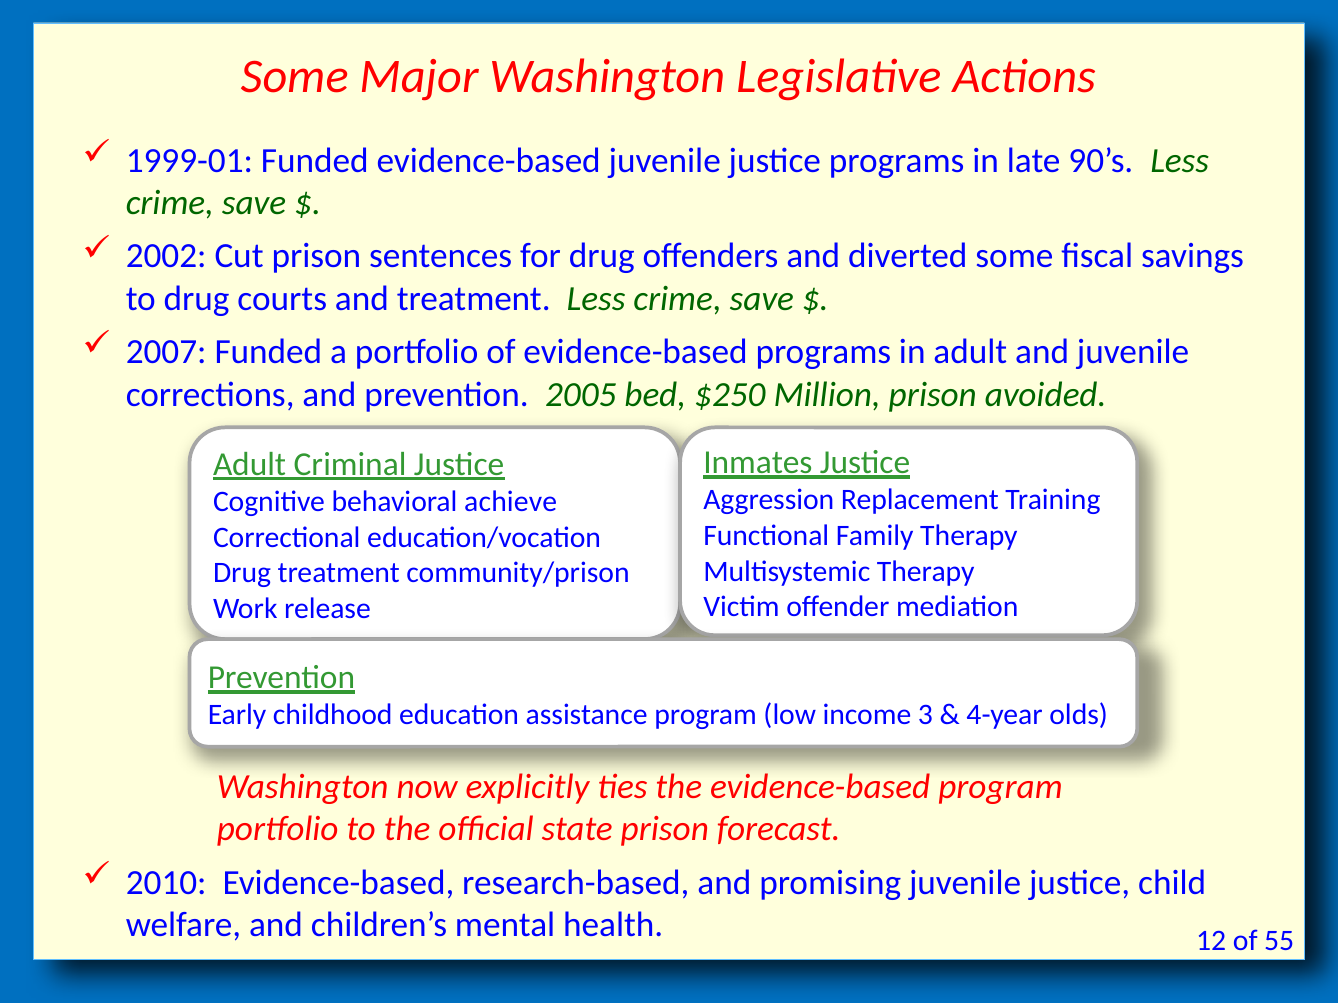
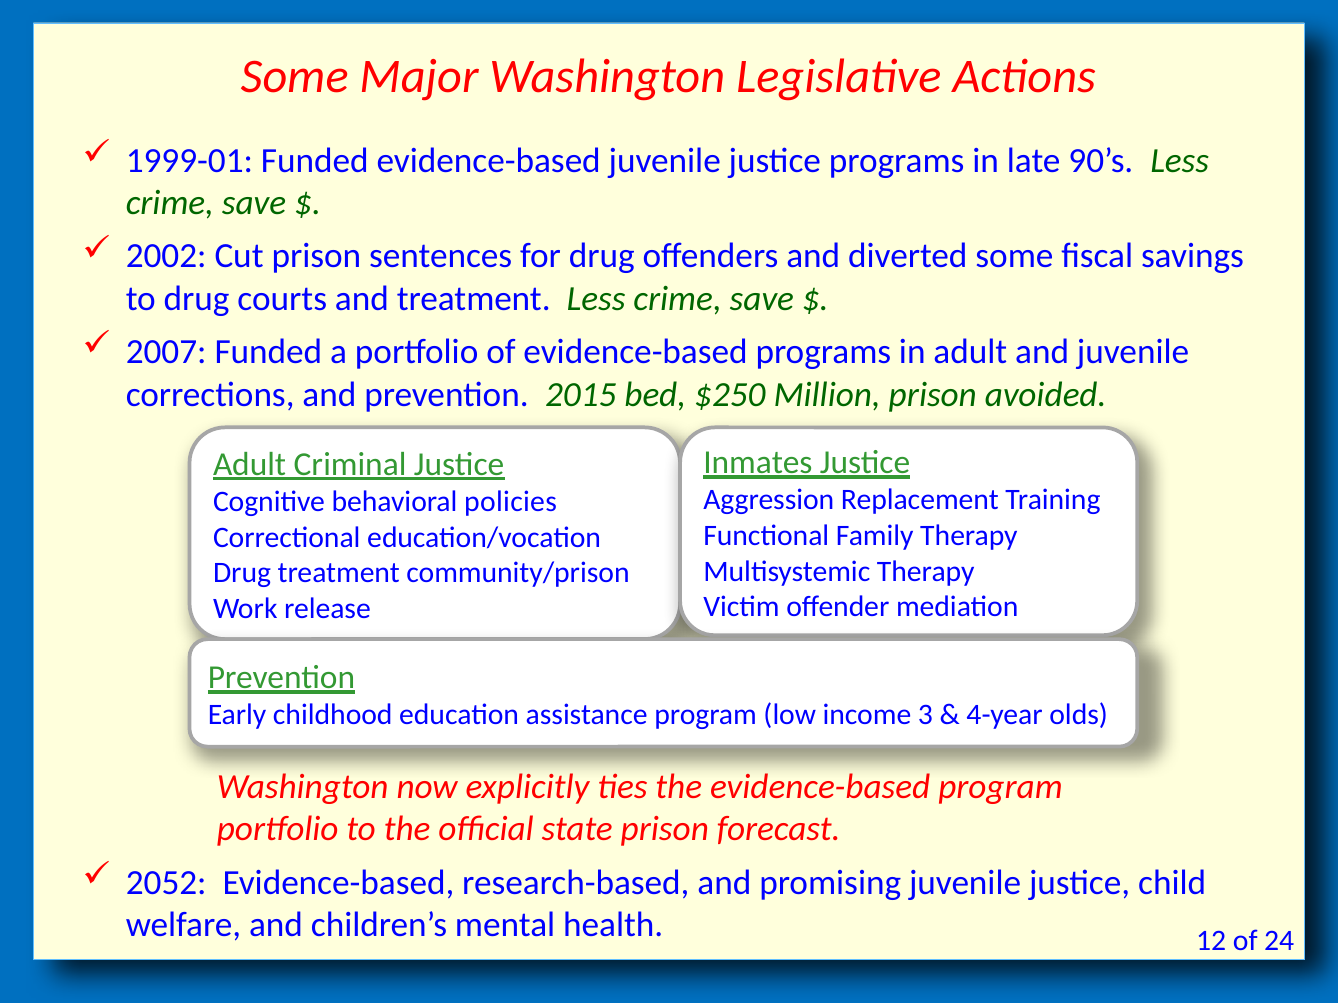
2005: 2005 -> 2015 (581, 395)
achieve: achieve -> policies (511, 502)
2010: 2010 -> 2052 (166, 883)
55: 55 -> 24 (1279, 941)
